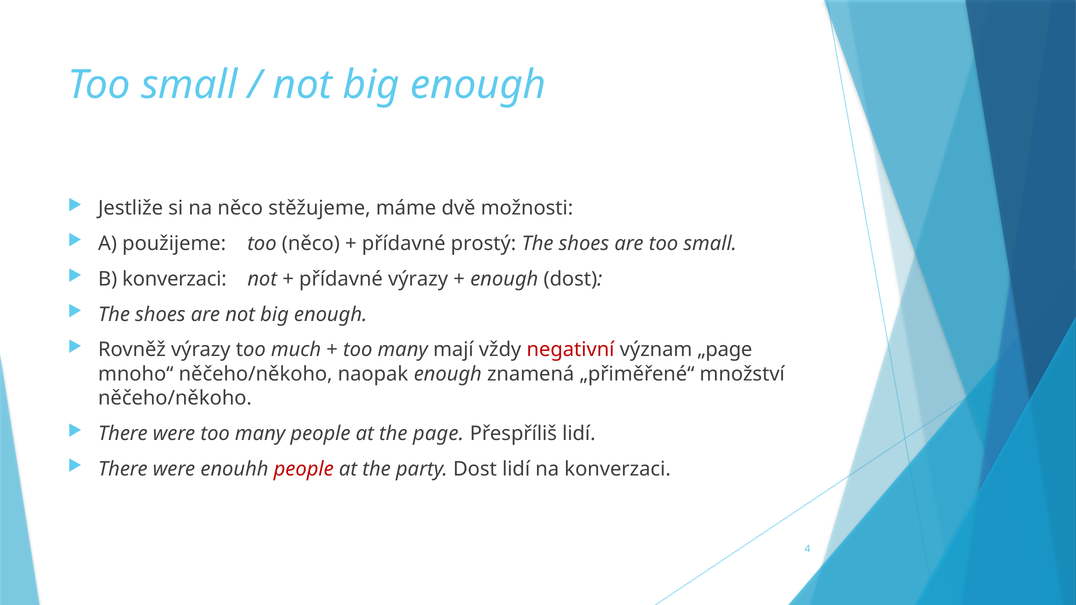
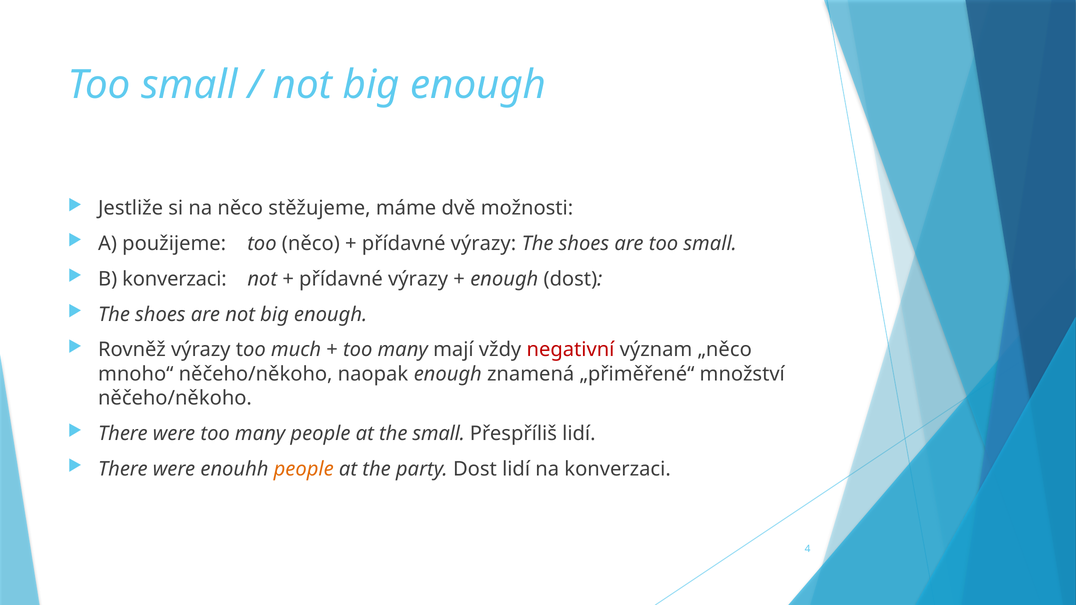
prostý: prostý -> výrazy (483, 244)
„page: „page -> „něco (725, 350)
the page: page -> small (439, 434)
people colour: red -> orange (304, 469)
